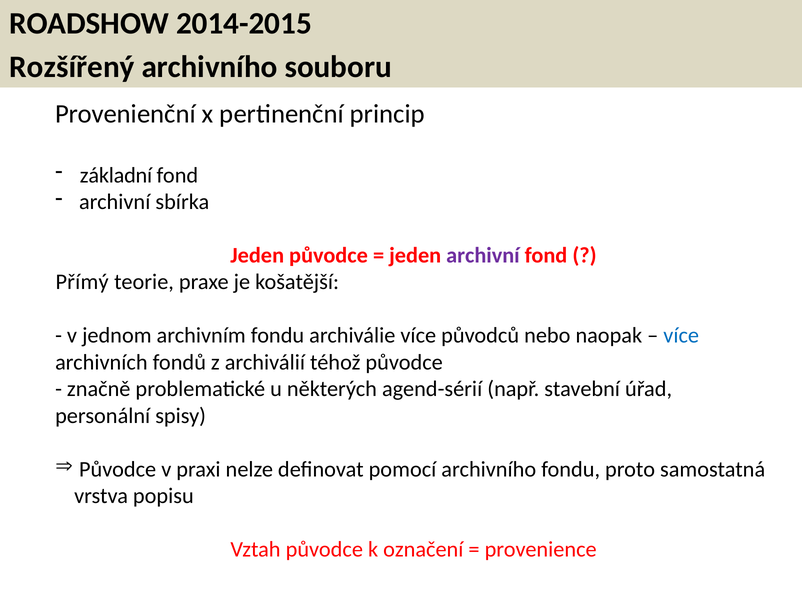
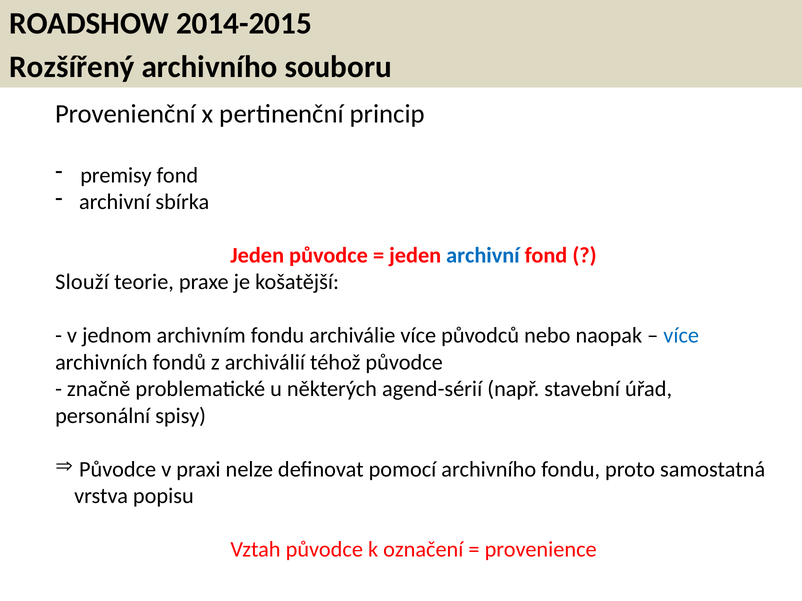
základní: základní -> premisy (116, 175)
archivní colour: purple -> blue (483, 256)
Přímý: Přímý -> Slouží (82, 282)
